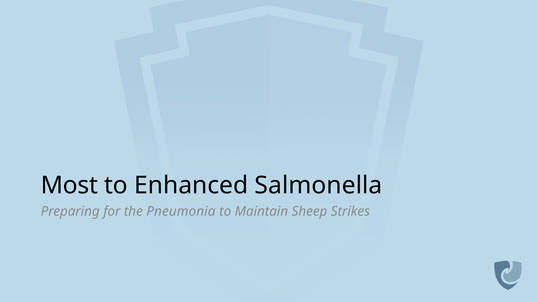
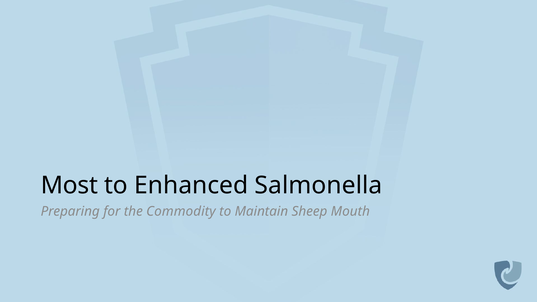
Pneumonia: Pneumonia -> Commodity (181, 211)
Strikes: Strikes -> Mouth (350, 211)
